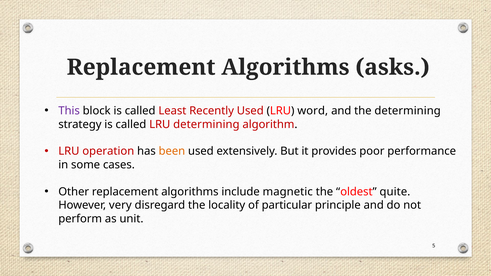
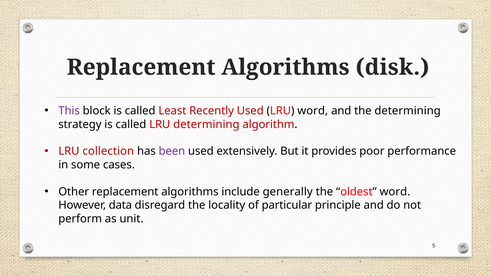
asks: asks -> disk (392, 67)
operation: operation -> collection (108, 151)
been colour: orange -> purple (172, 151)
magnetic: magnetic -> generally (288, 192)
oldest quite: quite -> word (395, 192)
very: very -> data (120, 205)
